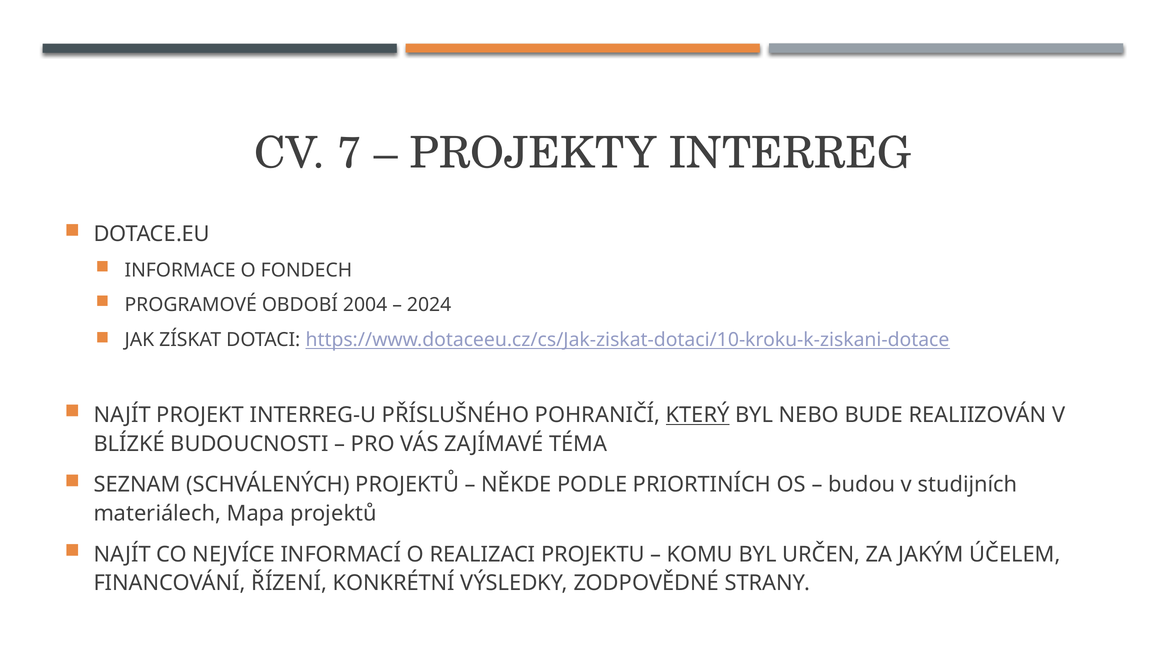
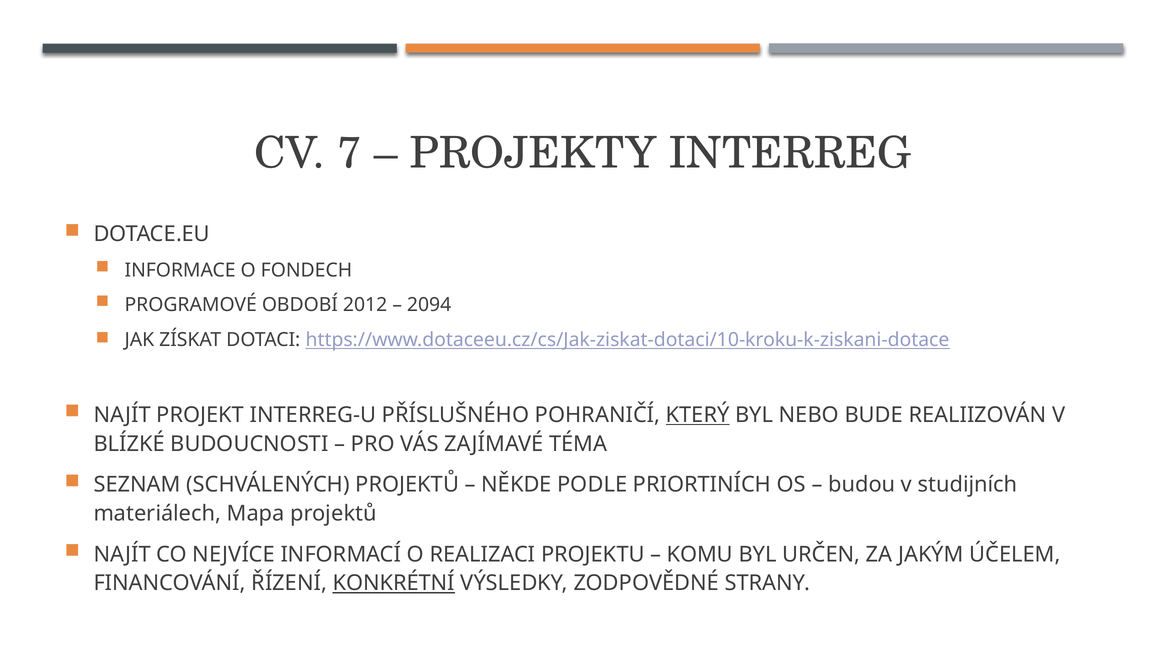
2004: 2004 -> 2012 (365, 305)
2024: 2024 -> 2094 (429, 305)
KONKRÉTNÍ underline: none -> present (394, 583)
